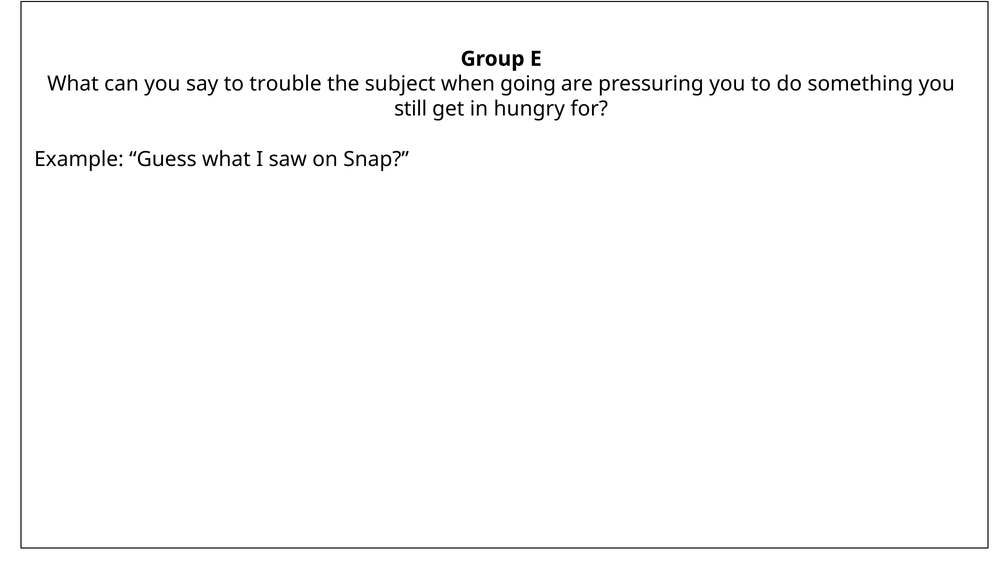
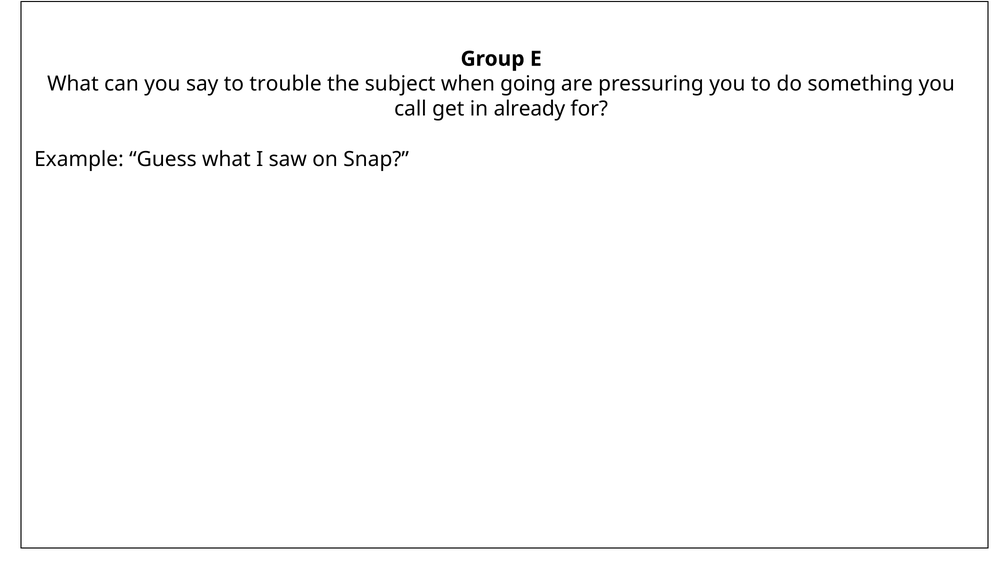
still: still -> call (410, 109)
hungry: hungry -> already (529, 109)
